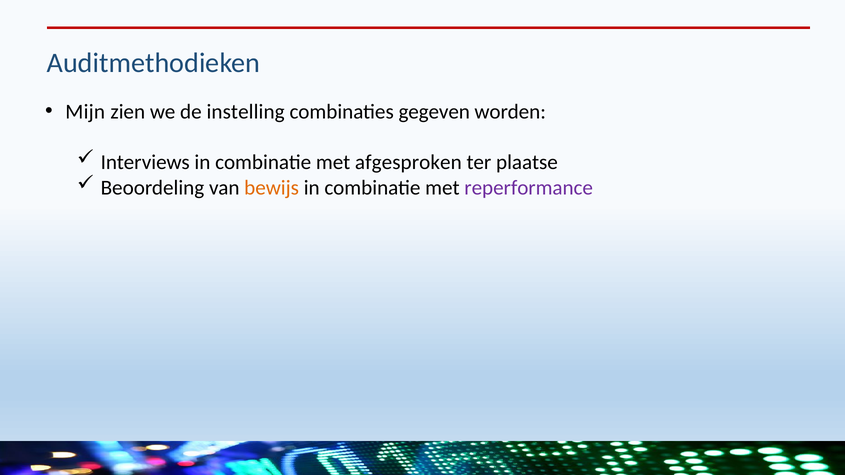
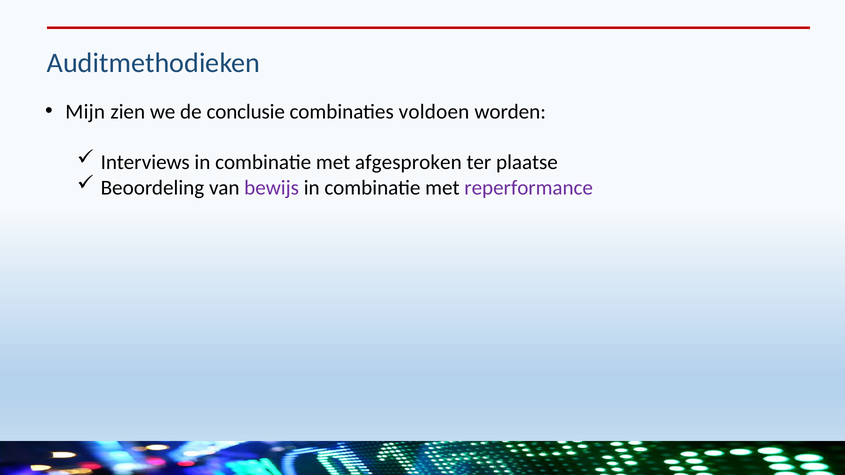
instelling: instelling -> conclusie (246, 112)
gegeven: gegeven -> voldoen (434, 112)
bewijs colour: orange -> purple (272, 188)
